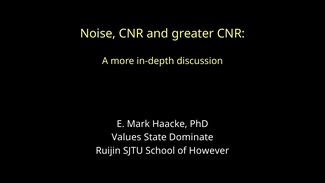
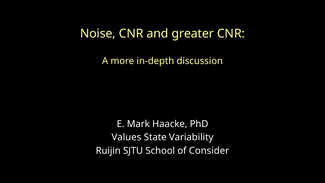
Dominate: Dominate -> Variability (191, 137)
However: However -> Consider (209, 150)
